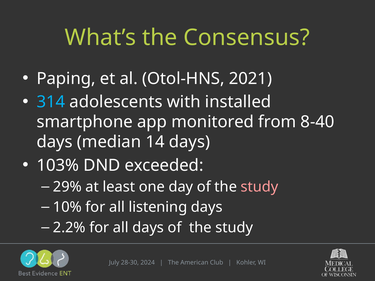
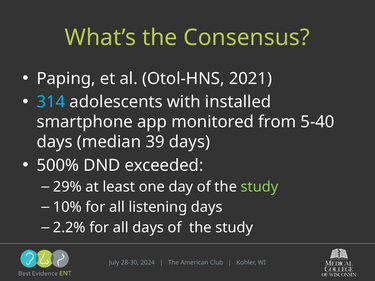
8-40: 8-40 -> 5-40 (317, 122)
14: 14 -> 39 (155, 142)
103%: 103% -> 500% (58, 165)
study colour: pink -> light green (260, 187)
